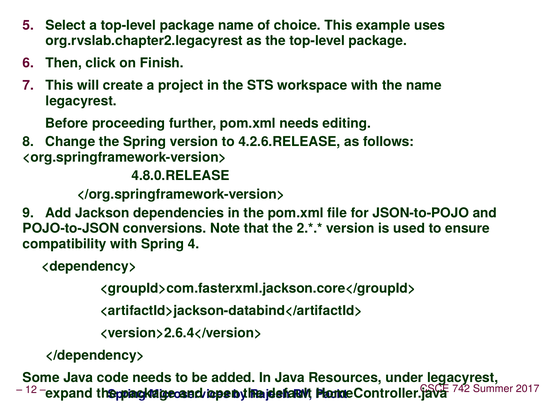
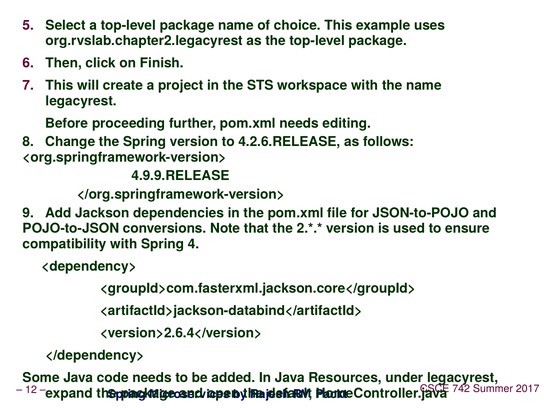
4.8.0.RELEASE: 4.8.0.RELEASE -> 4.9.9.RELEASE (181, 176)
